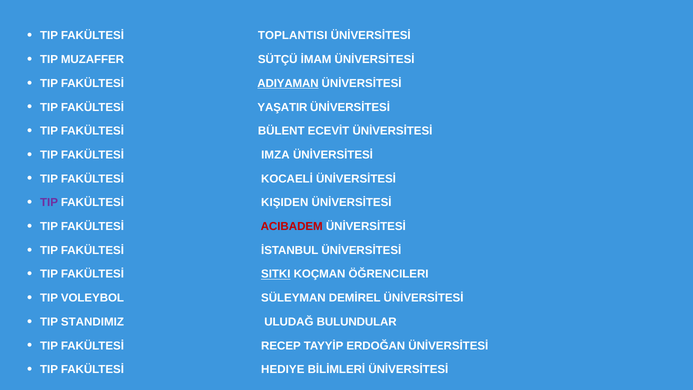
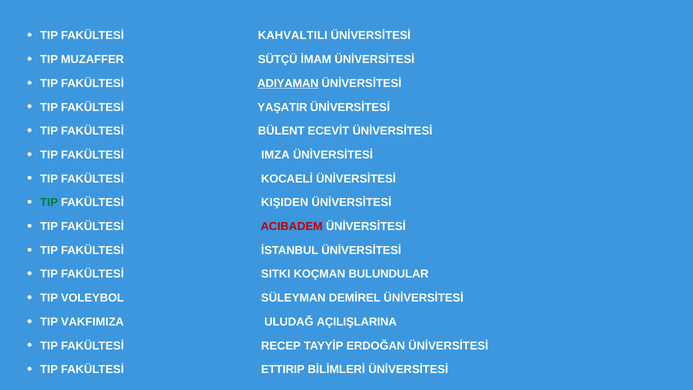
TOPLANTISI: TOPLANTISI -> KAHVALTILI (293, 36)
TIP colour: purple -> green (49, 203)
SITKI underline: present -> none (276, 274)
ÖĞRENCILERI: ÖĞRENCILERI -> BULUNDULAR (389, 274)
STANDIMIZ: STANDIMIZ -> VAKFIMIZA (92, 322)
BULUNDULAR: BULUNDULAR -> AÇILIŞLARINA (357, 322)
HEDIYE: HEDIYE -> ETTIRIP (283, 369)
